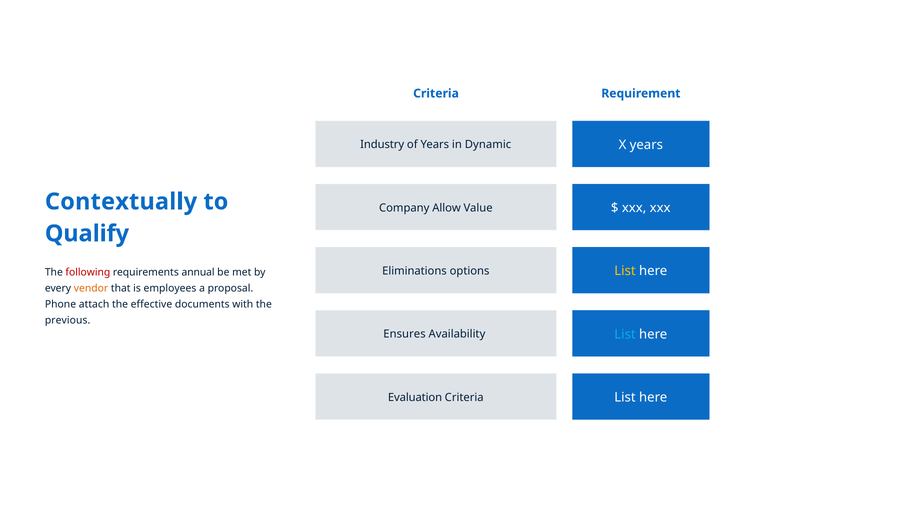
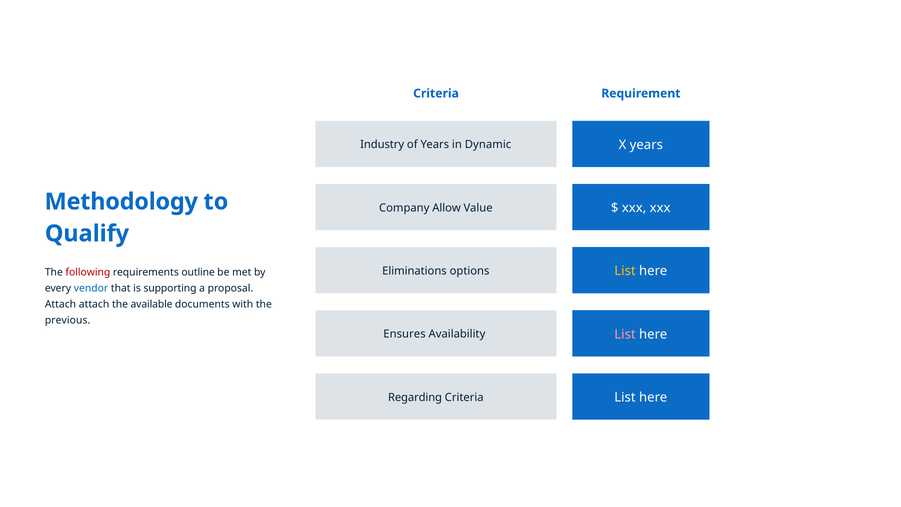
Contextually: Contextually -> Methodology (121, 202)
annual: annual -> outline (198, 272)
vendor colour: orange -> blue (91, 288)
employees: employees -> supporting (170, 288)
Phone: Phone -> Attach (60, 304)
effective: effective -> available (152, 304)
List colour: light blue -> pink (625, 334)
Evaluation: Evaluation -> Regarding (415, 397)
